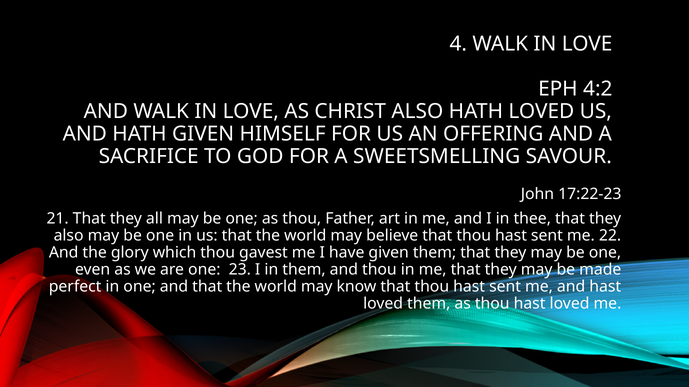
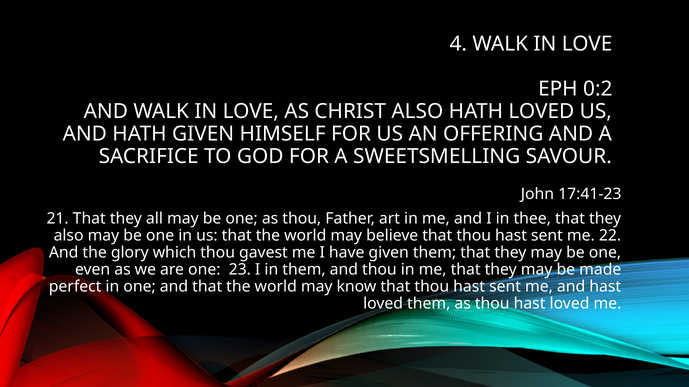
4:2: 4:2 -> 0:2 (598, 89)
17:22-23: 17:22-23 -> 17:41-23 (590, 195)
